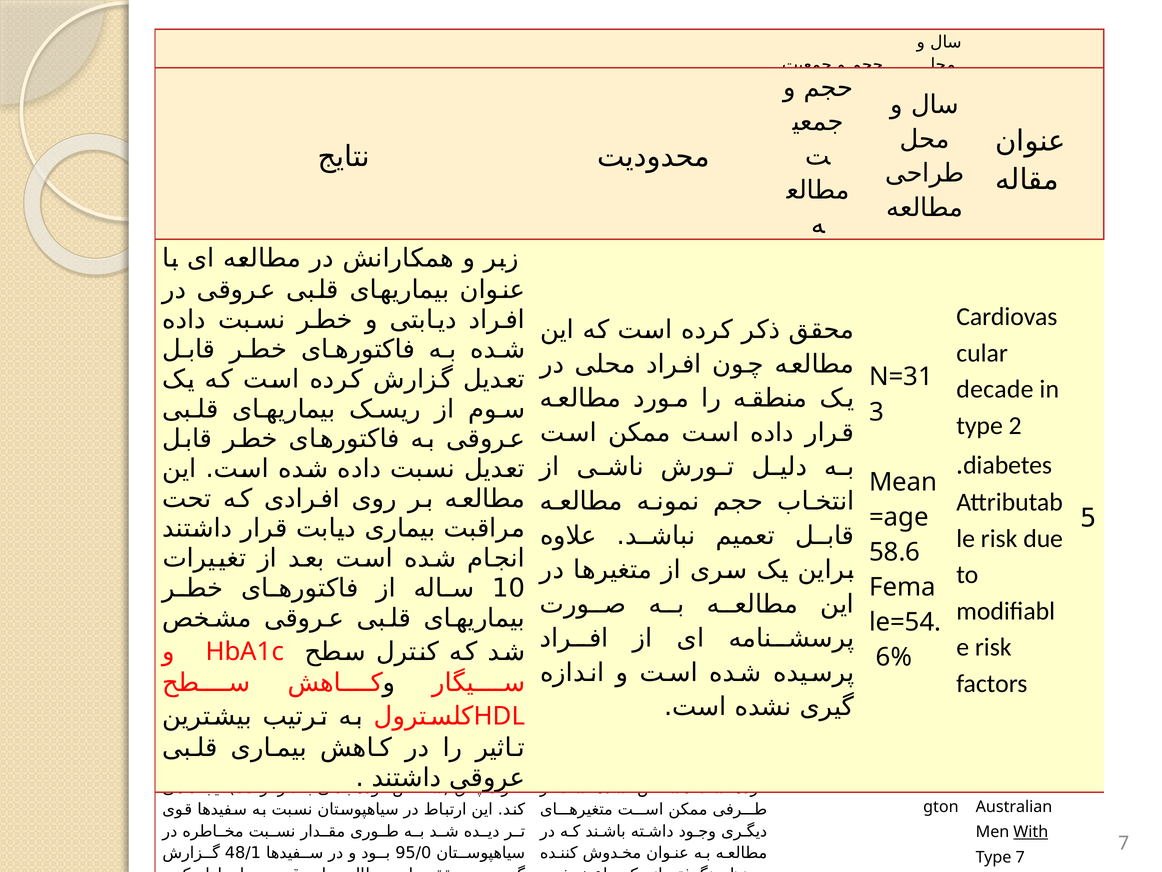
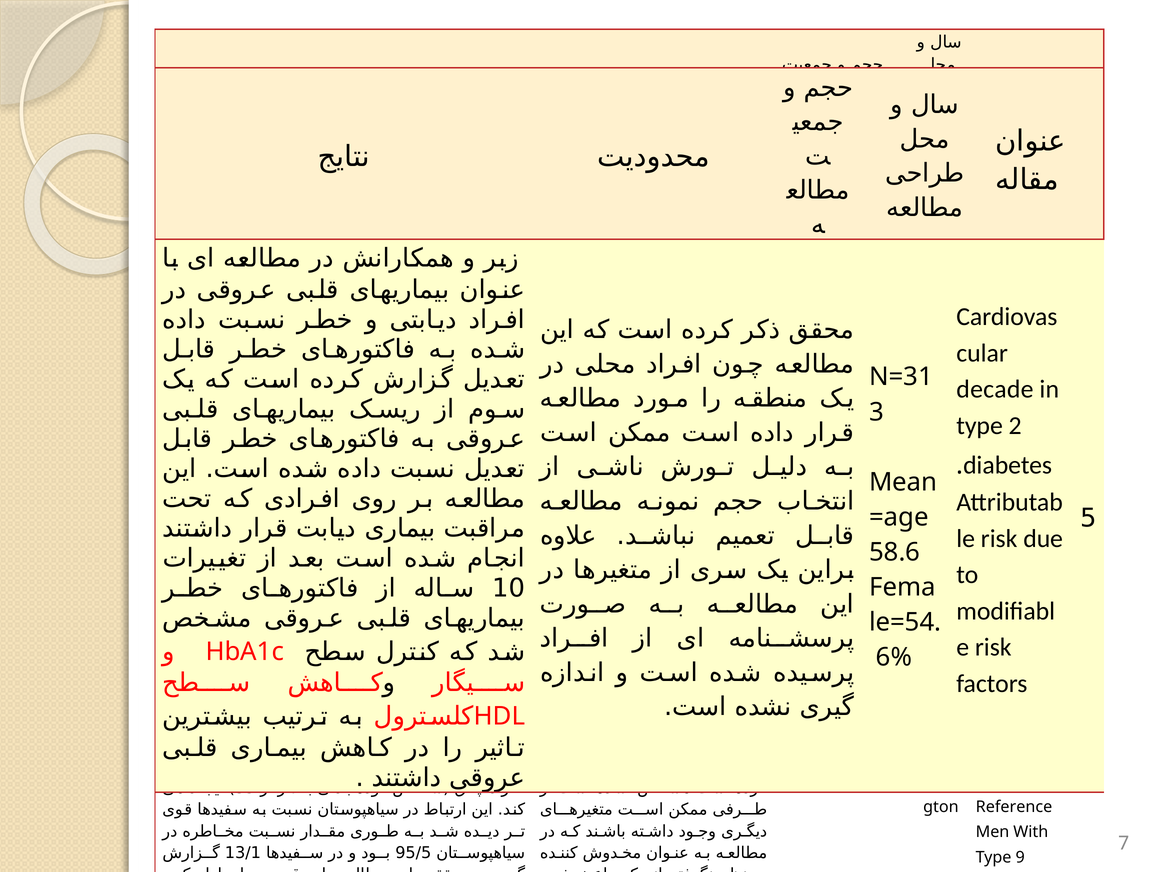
Australian: Australian -> Reference (1014, 807)
With underline: present -> none (1031, 832)
48/1: 48/1 -> 13/1 (243, 852)
95/0: 95/0 -> 95/5 (413, 852)
Type 7: 7 -> 9 (1020, 857)
